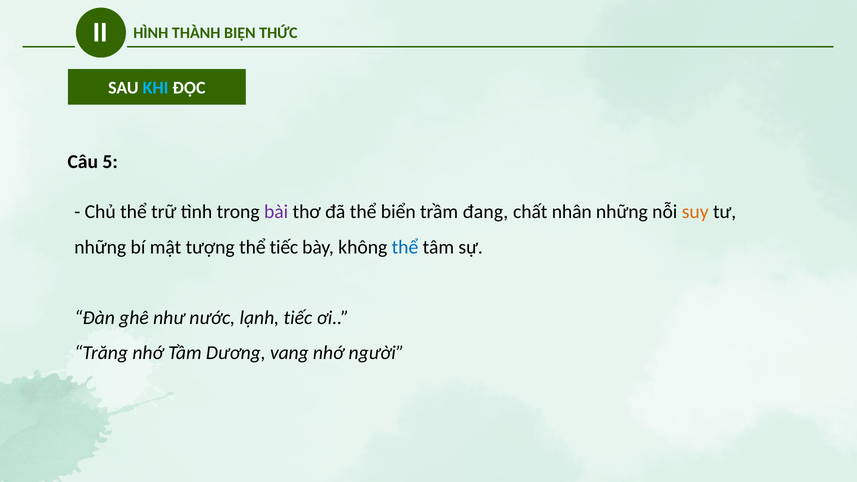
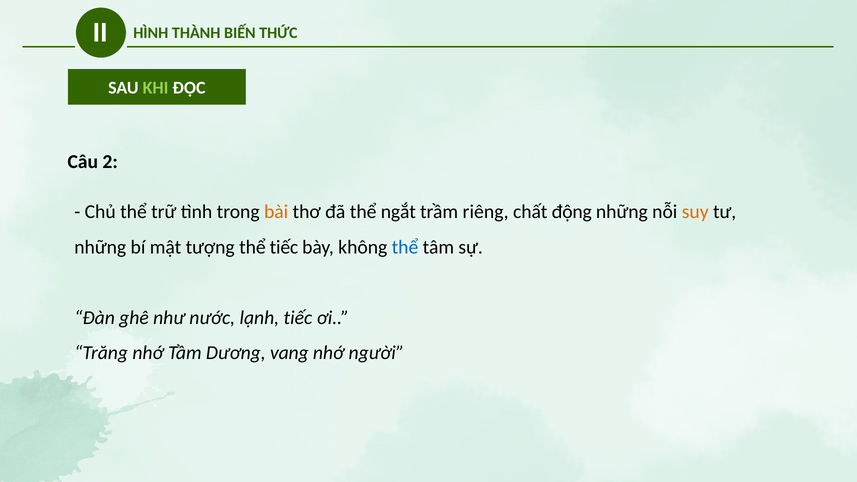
BIỆN: BIỆN -> BIẾN (240, 33)
KHI colour: light blue -> light green (156, 88)
5: 5 -> 2 (110, 162)
bài colour: purple -> orange (276, 212)
biển: biển -> ngắt (398, 212)
đang: đang -> riêng (486, 212)
nhân: nhân -> động (572, 212)
